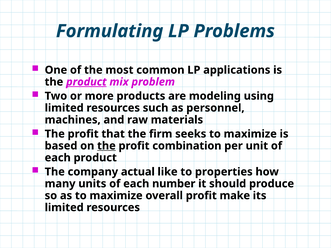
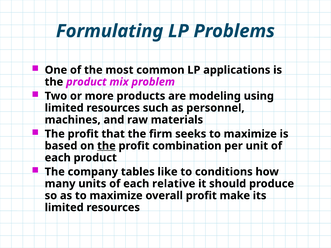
product underline: present -> none (86, 82)
actual: actual -> tables (138, 172)
properties: properties -> conditions (224, 172)
number: number -> relative (174, 184)
